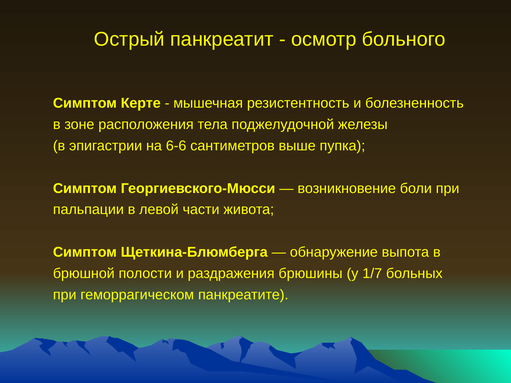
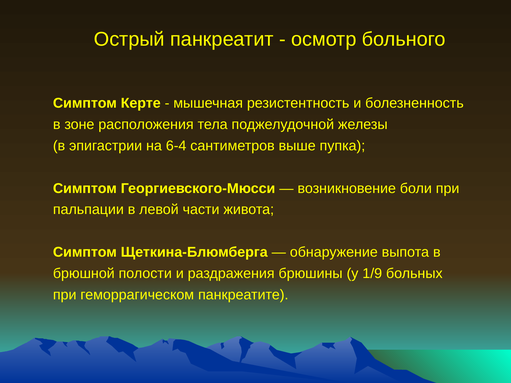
6-6: 6-6 -> 6-4 (176, 146)
1/7: 1/7 -> 1/9 (372, 274)
